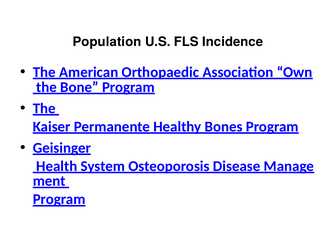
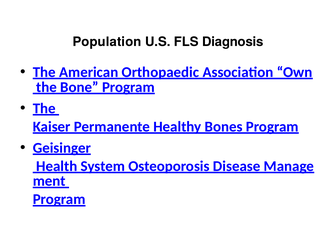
Incidence: Incidence -> Diagnosis (233, 42)
